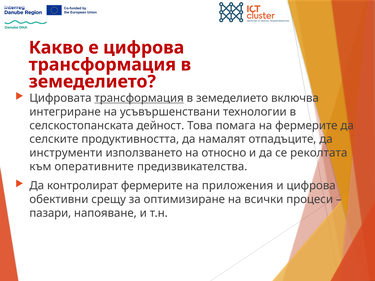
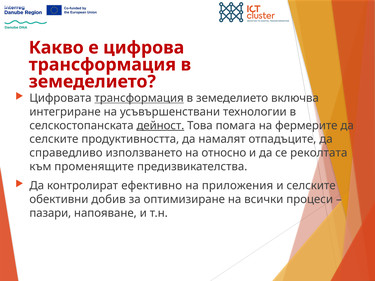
дейност underline: none -> present (160, 126)
инструменти: инструменти -> справедливо (66, 153)
оперативните: оперативните -> променящите (94, 167)
контролират фермерите: фермерите -> ефективно (152, 186)
и цифрова: цифрова -> селските (311, 186)
срещу: срещу -> добив (109, 199)
